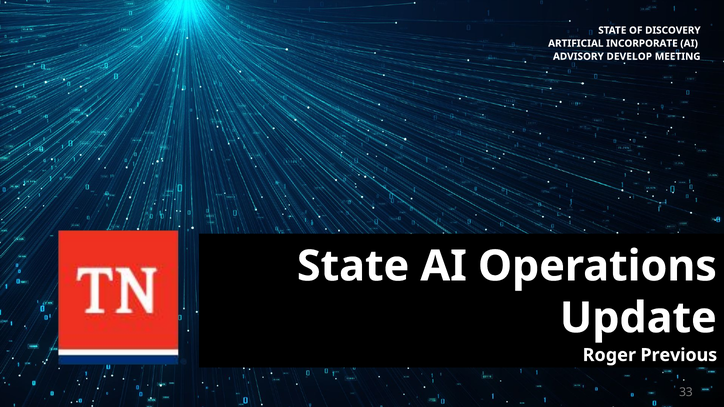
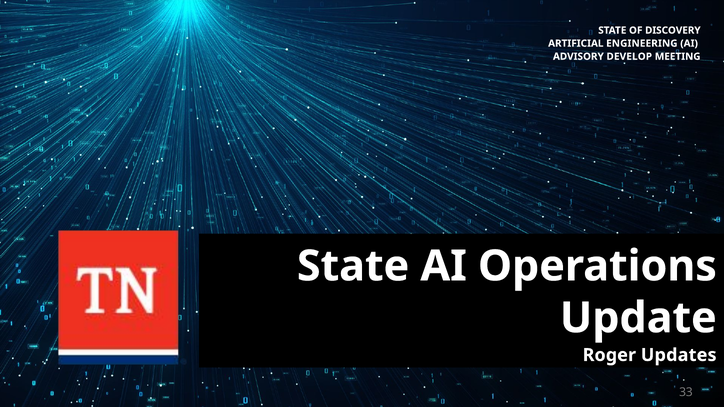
INCORPORATE: INCORPORATE -> ENGINEERING (642, 43)
Previous: Previous -> Updates (679, 355)
